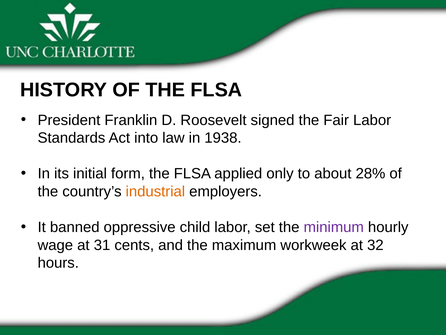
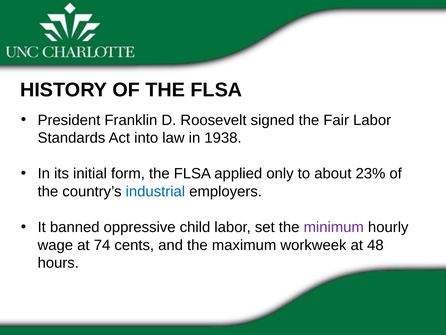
28%: 28% -> 23% (370, 173)
industrial colour: orange -> blue (155, 191)
31: 31 -> 74 (102, 245)
32: 32 -> 48 (375, 245)
